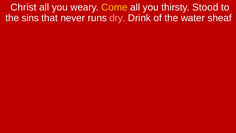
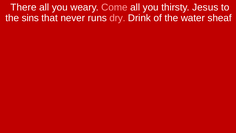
Christ: Christ -> There (23, 7)
Come colour: yellow -> pink (114, 7)
Stood: Stood -> Jesus (205, 7)
